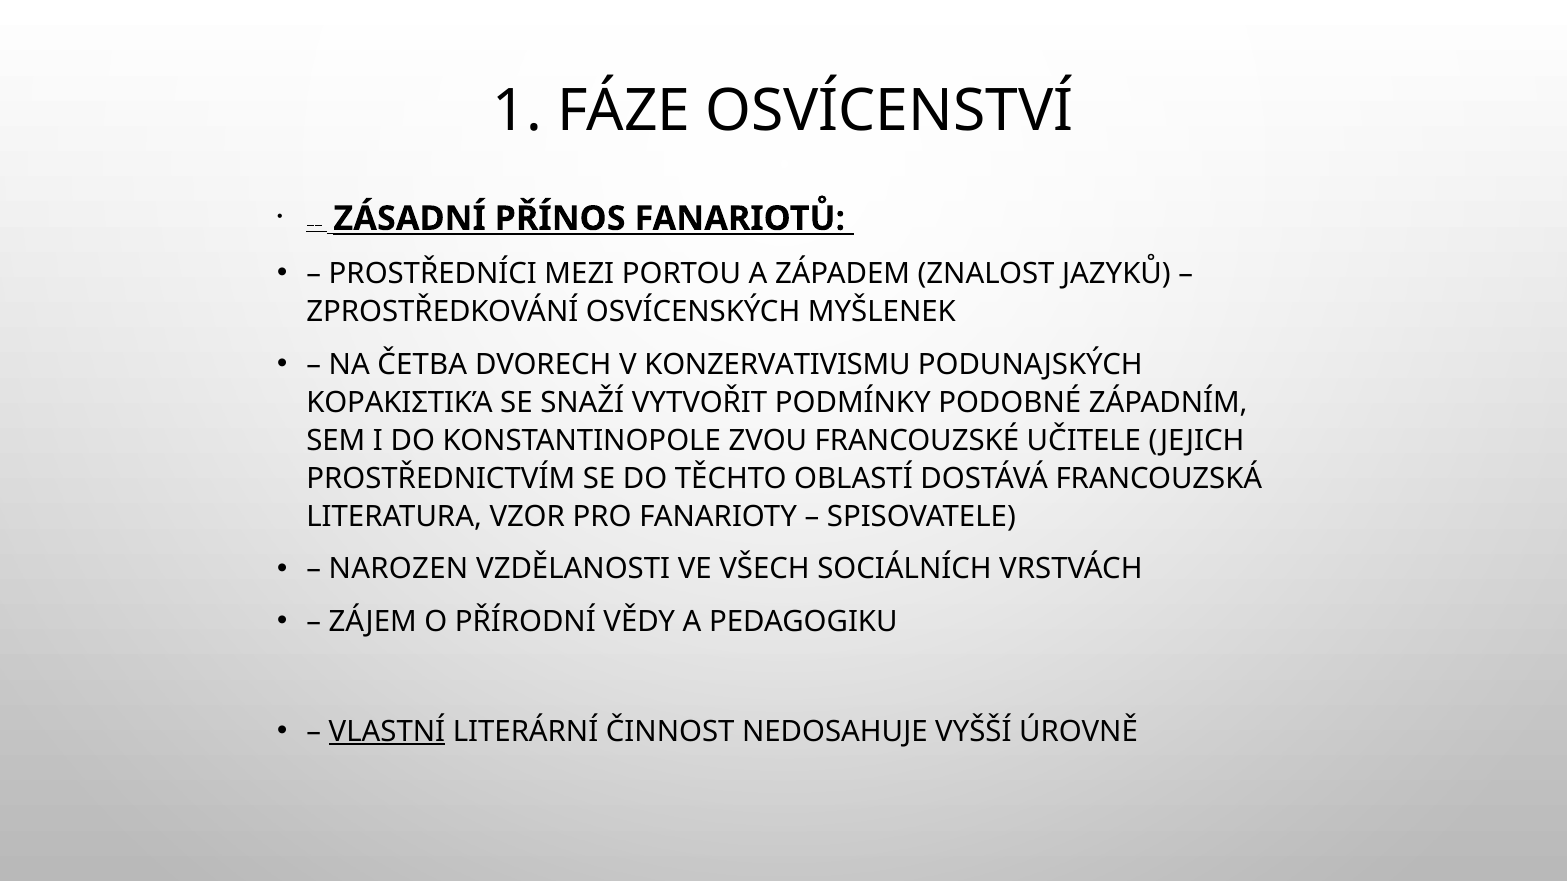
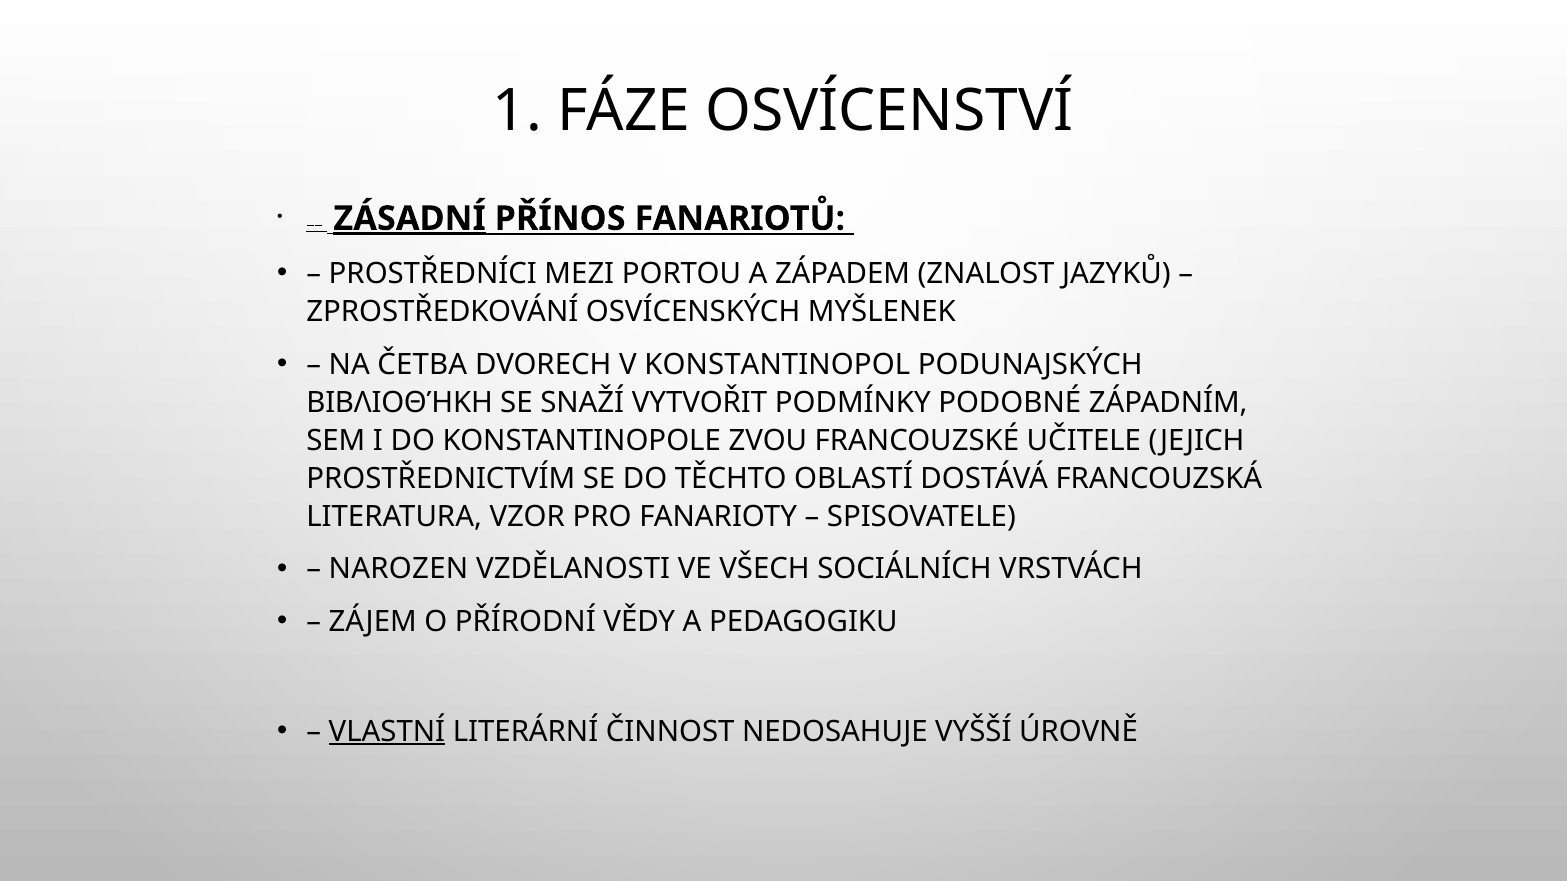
ZÁSADNÍ underline: none -> present (410, 219)
KONZERVATIVISMU: KONZERVATIVISMU -> KONSTANTINOPOL (777, 365)
ΚΟΡΑΚΙΣΤΙΚΆ: ΚΟΡΑΚΙΣΤΙΚΆ -> ΒΙΒΛΙΟΘΉΚΗ (400, 403)
